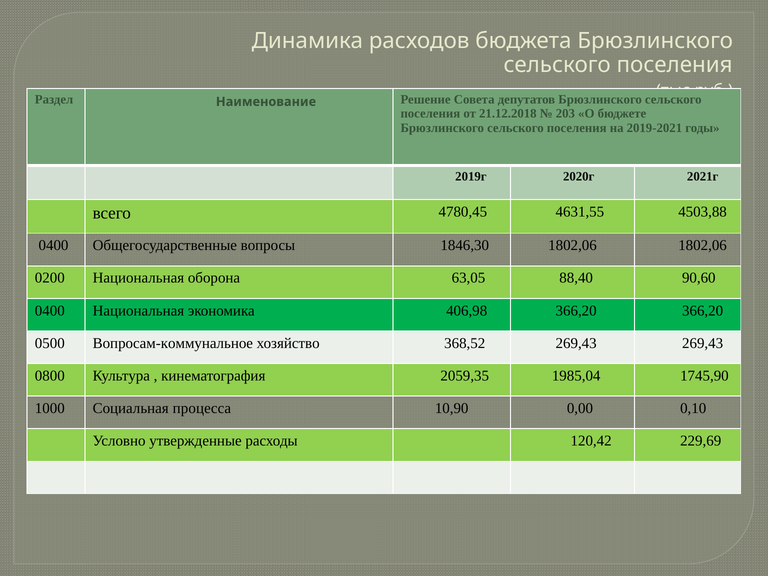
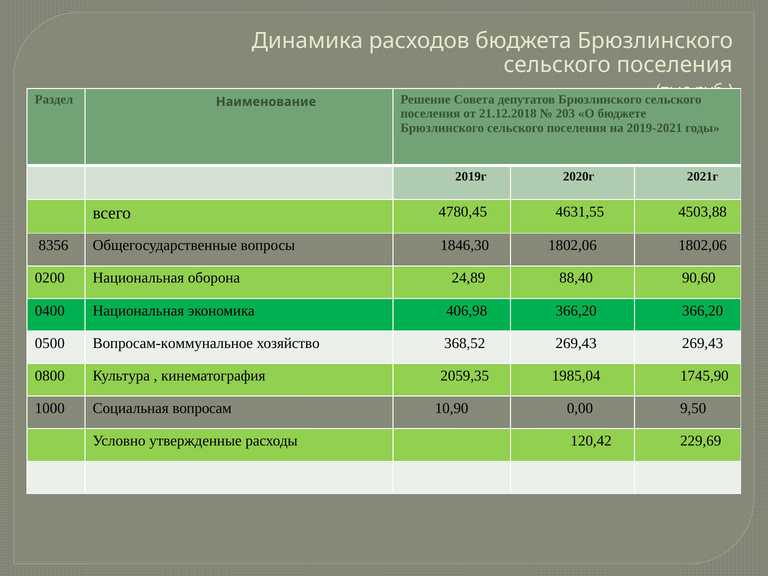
0400: 0400 -> 8356 (54, 245)
63,05: 63,05 -> 24,89 (468, 278)
процесса: процесса -> вопросам (202, 408)
0,10: 0,10 -> 9,50 (693, 408)
